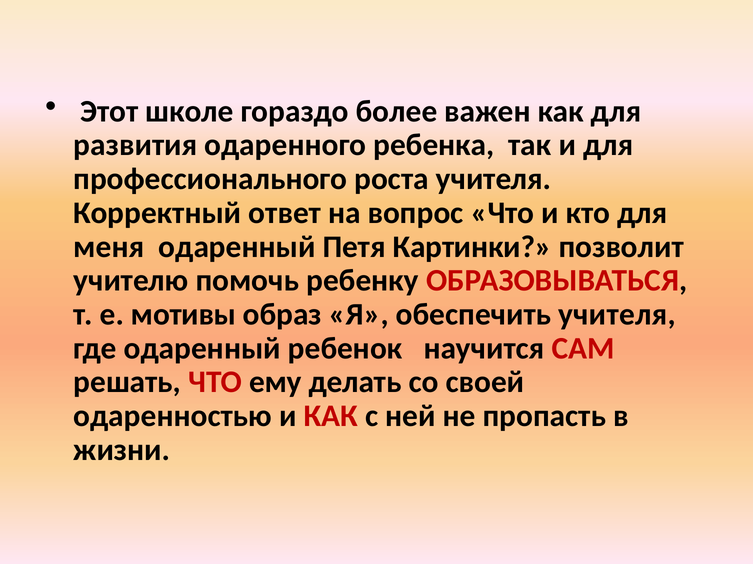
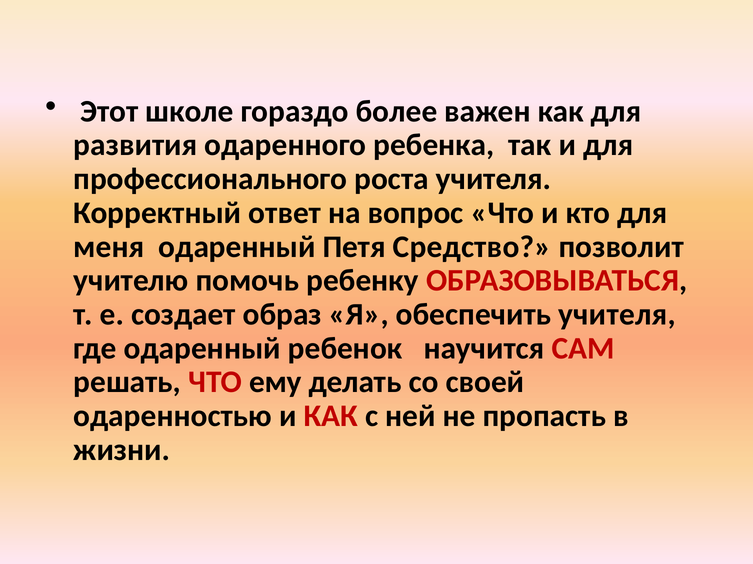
Картинки: Картинки -> Средство (472, 247)
мотивы: мотивы -> создает (183, 315)
